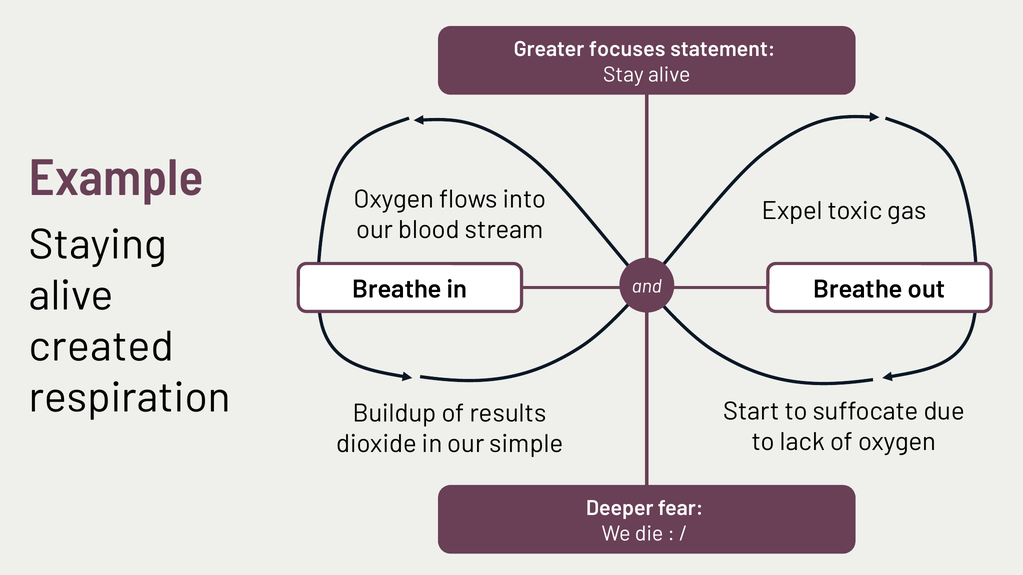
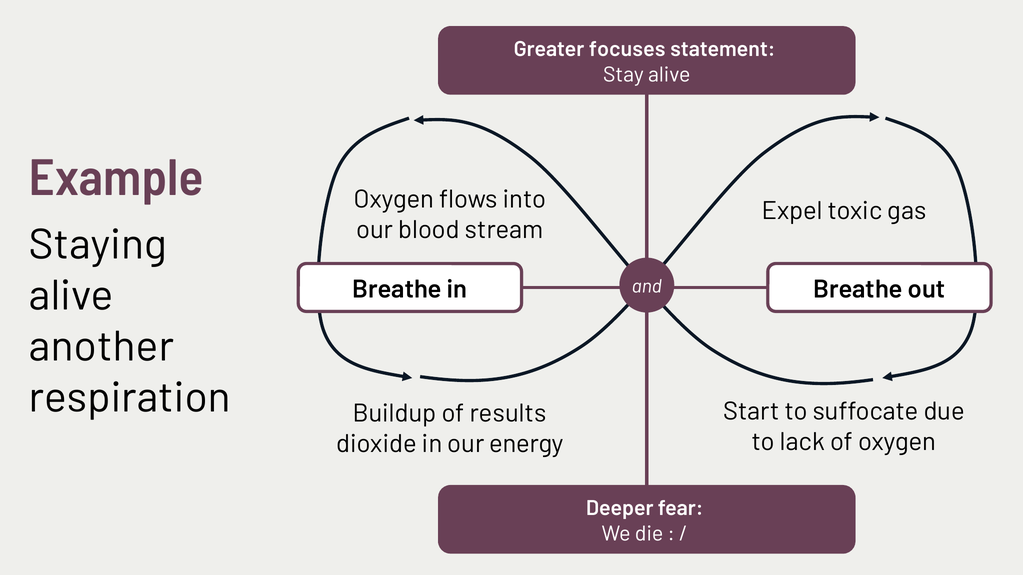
created: created -> another (102, 347)
simple: simple -> energy (526, 444)
